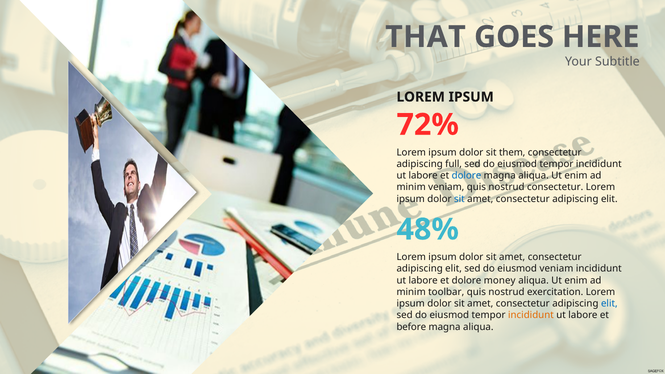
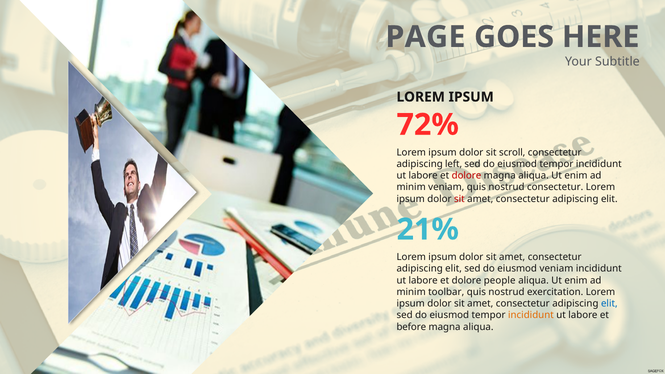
THAT: THAT -> PAGE (425, 37)
them: them -> scroll (512, 152)
full: full -> left (454, 164)
dolore colour: blue -> red (466, 176)
sit colour: blue -> red (459, 199)
48%: 48% -> 21% (428, 229)
money: money -> people (500, 280)
